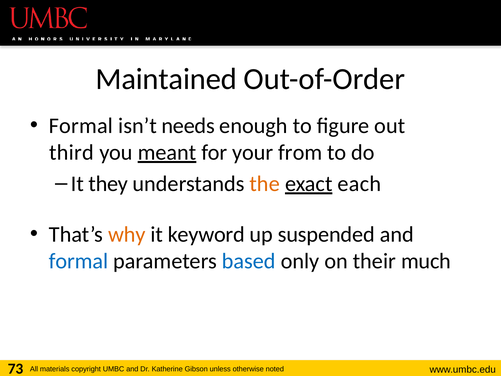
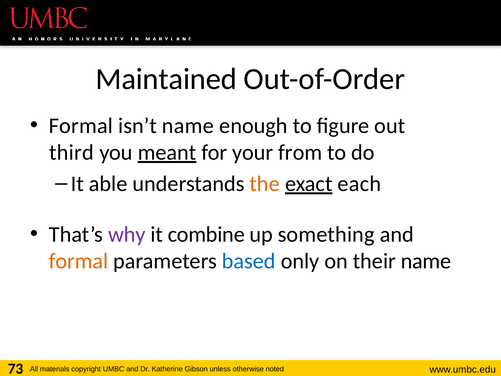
isn’t needs: needs -> name (188, 126)
they: they -> able (108, 184)
why colour: orange -> purple (127, 234)
keyword: keyword -> combine (206, 234)
suspended: suspended -> something (326, 234)
formal colour: blue -> orange (79, 261)
their much: much -> name (426, 261)
